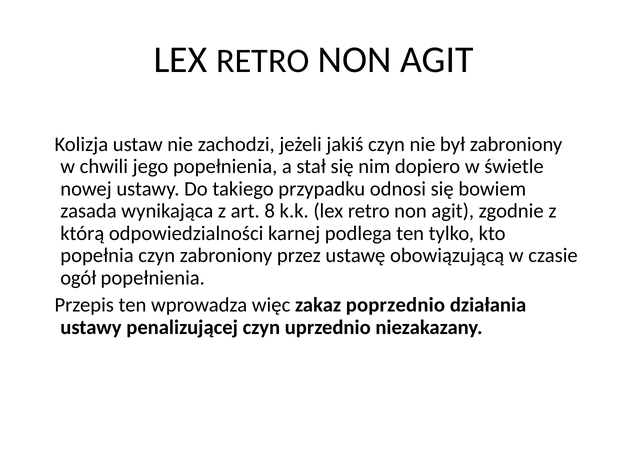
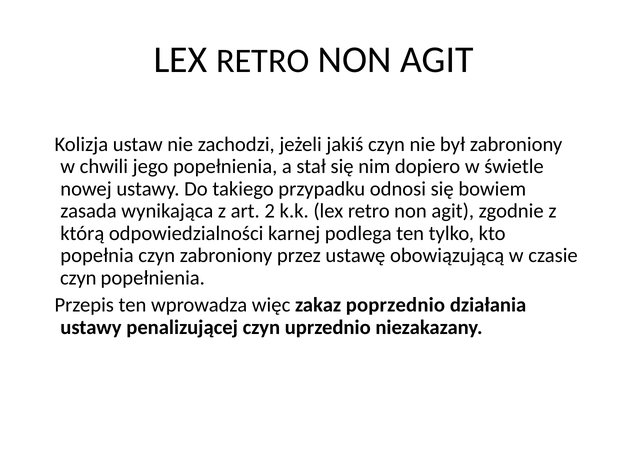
8: 8 -> 2 (270, 211)
ogół: ogół -> czyn (78, 278)
